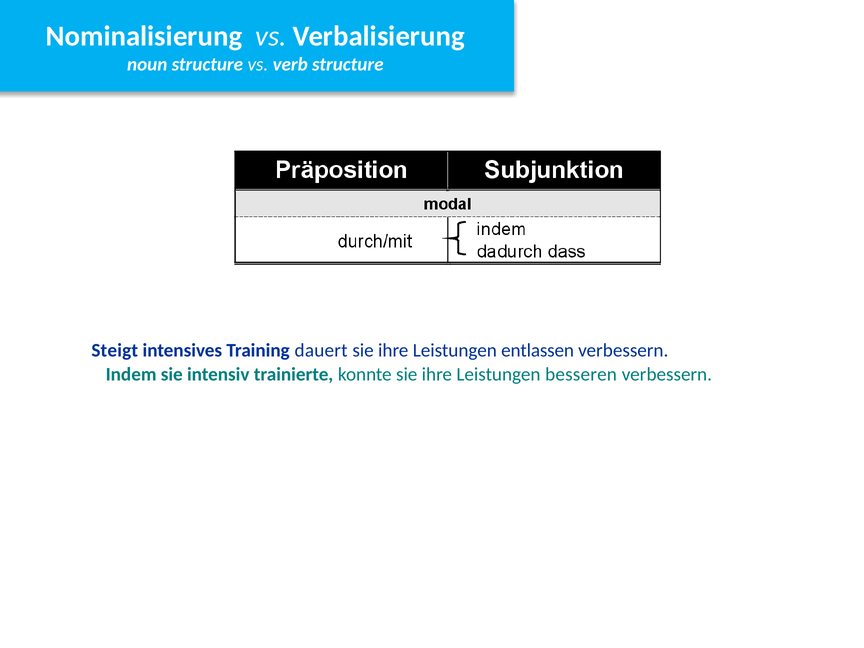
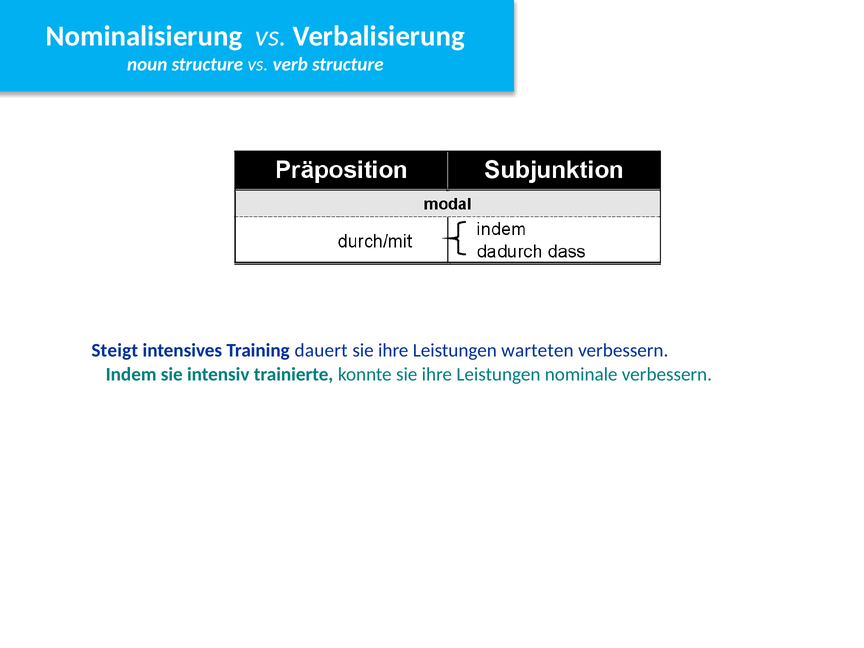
entlassen: entlassen -> warteten (537, 350)
besseren: besseren -> nominale (581, 374)
